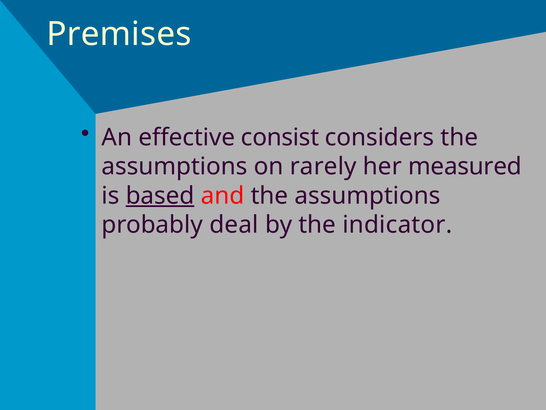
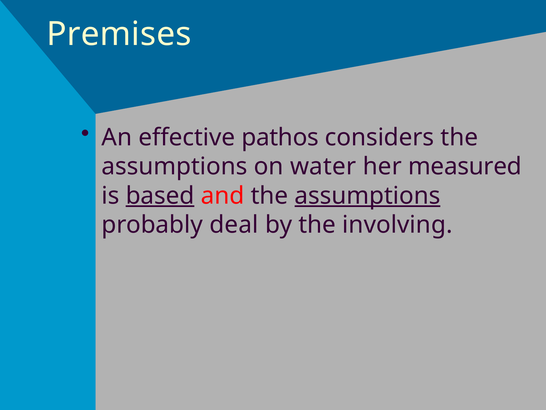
consist: consist -> pathos (280, 137)
rarely: rarely -> water (323, 166)
assumptions underline: none -> present (367, 196)
indicator: indicator -> involving (397, 225)
